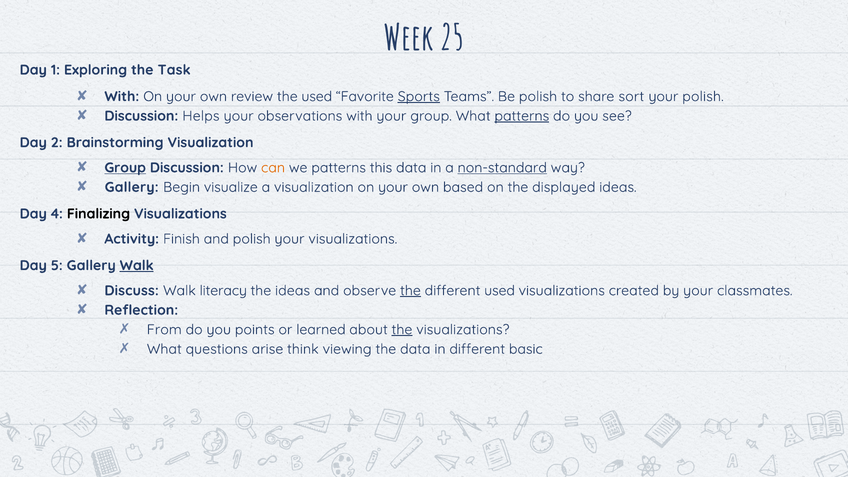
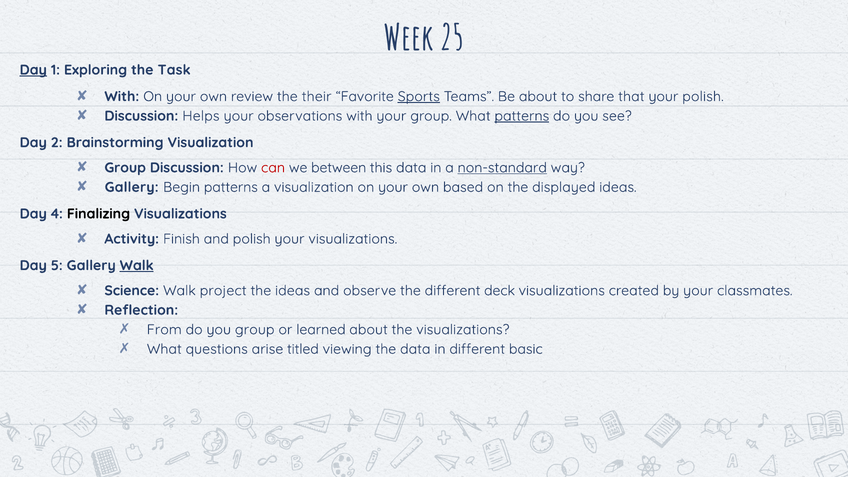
Day underline: none -> present (33, 70)
the used: used -> their (317, 96)
Be polish: polish -> about (538, 96)
sort: sort -> that (631, 96)
Group underline: present -> none (125, 168)
can colour: orange -> red (273, 168)
we patterns: patterns -> between (339, 168)
Begin visualize: visualize -> patterns (231, 187)
Discuss: Discuss -> Science (132, 291)
literacy: literacy -> project (223, 291)
the underline: present -> none (410, 291)
different used: used -> deck (500, 291)
you points: points -> group (255, 330)
the underline: present -> none (402, 330)
think: think -> titled (303, 349)
